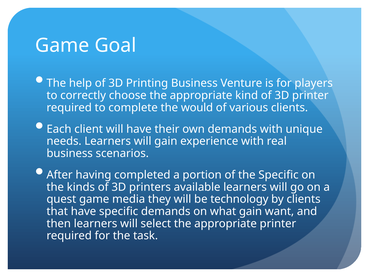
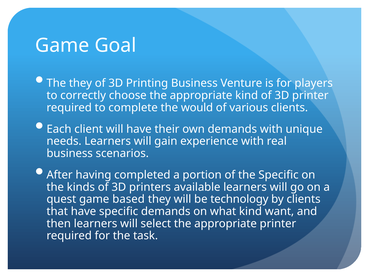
The help: help -> they (80, 83)
media: media -> based (129, 199)
what gain: gain -> kind (250, 211)
